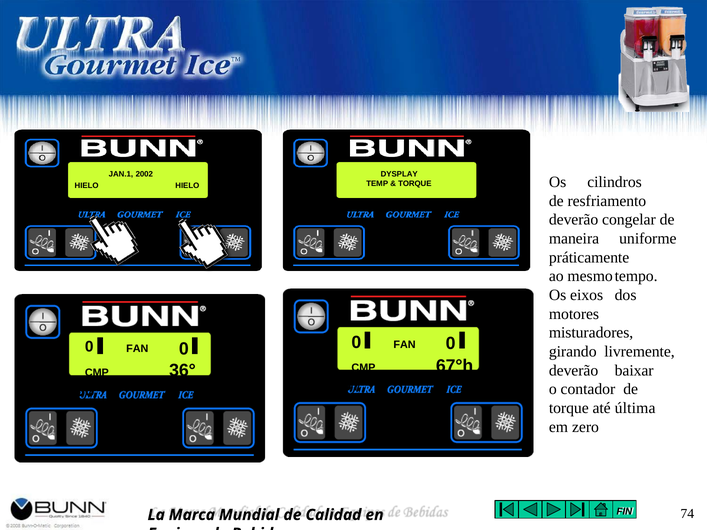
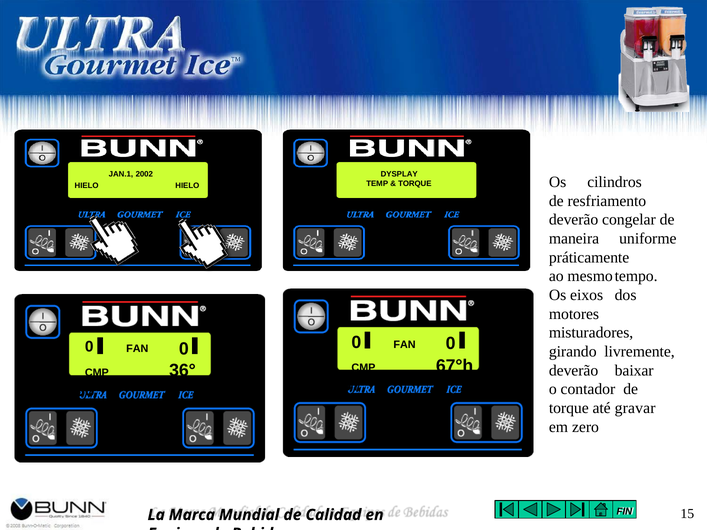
última: última -> gravar (635, 408)
74: 74 -> 15 (687, 514)
